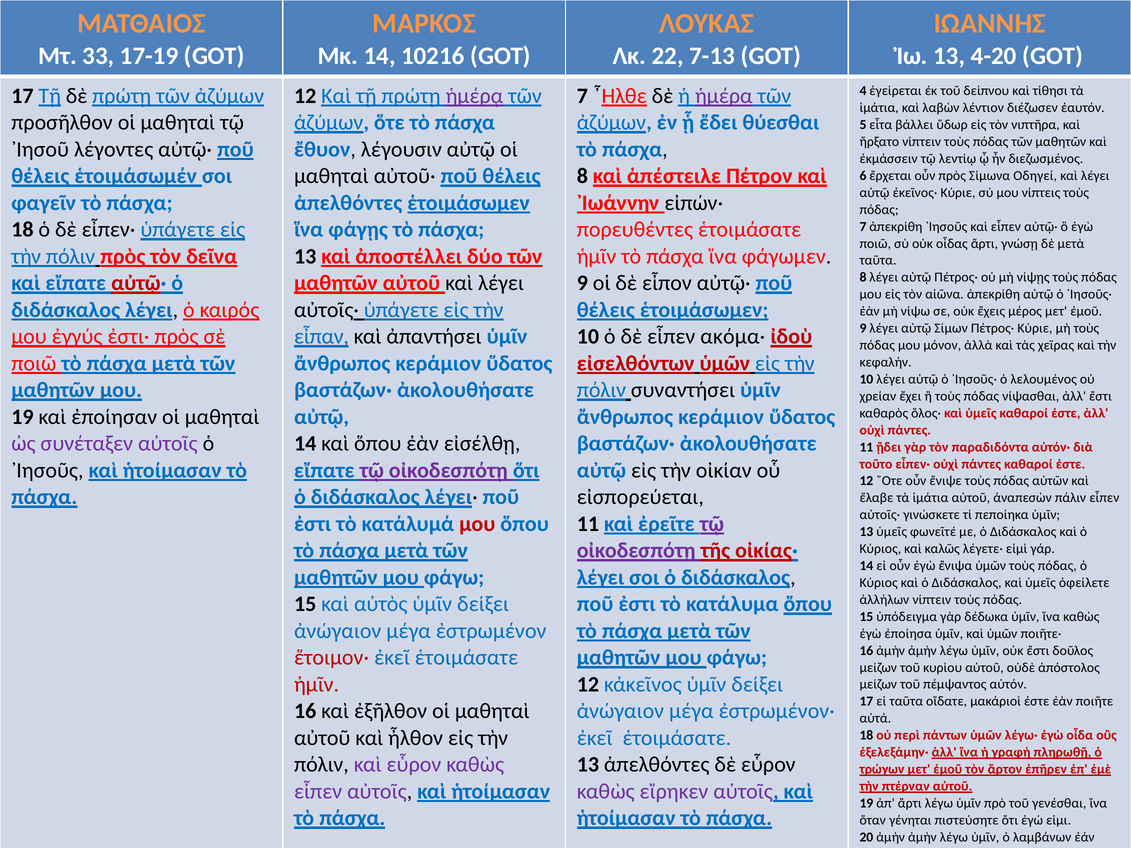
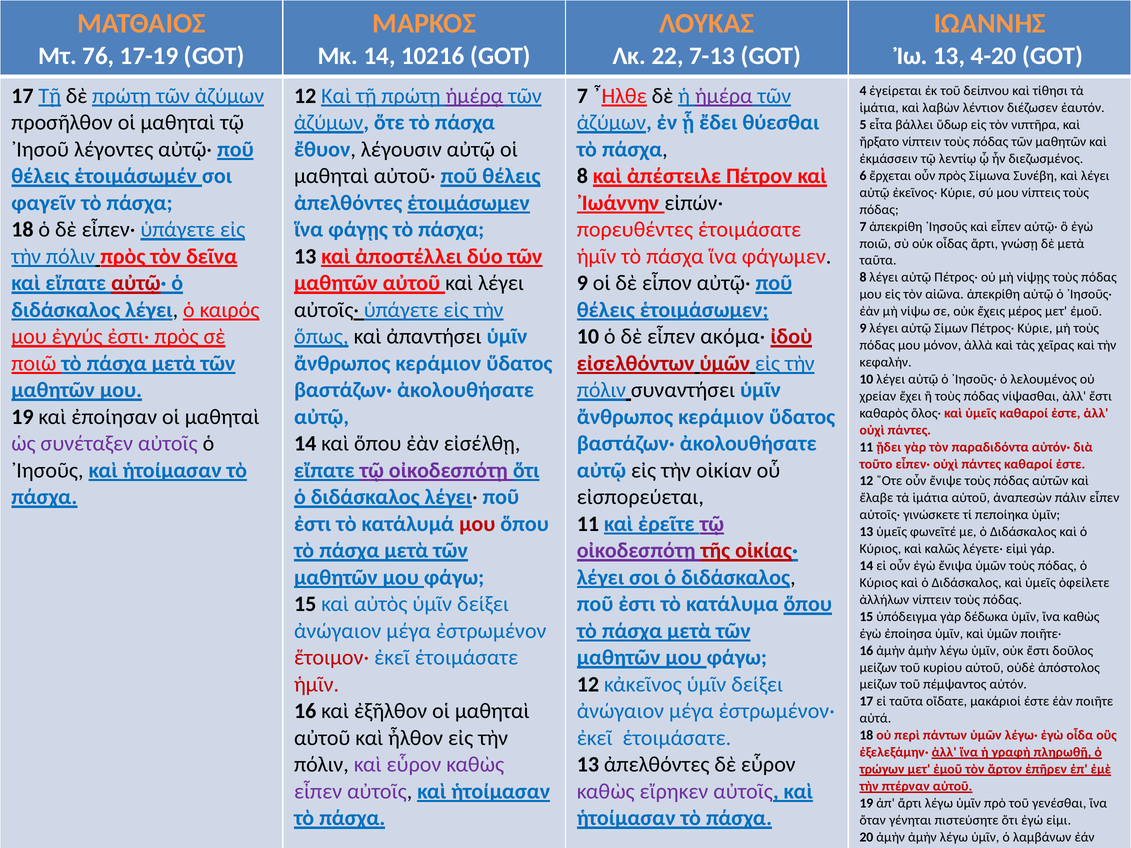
33: 33 -> 76 (98, 56)
Οδηγεί: Οδηγεί -> Συνέβη (1035, 176)
εἶπαν: εἶπαν -> ὅπως (321, 337)
